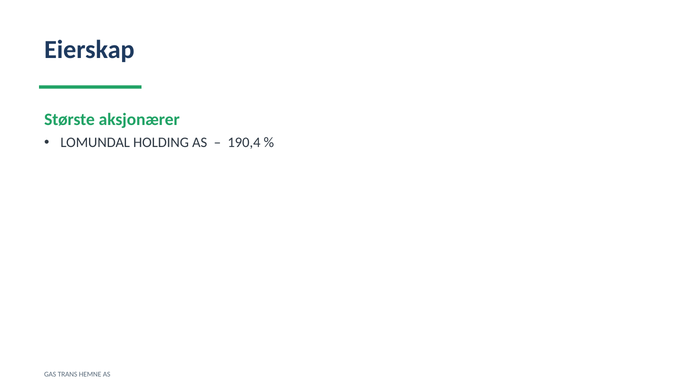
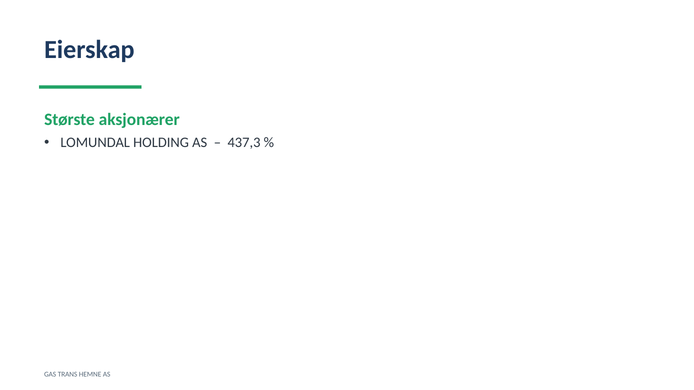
190,4: 190,4 -> 437,3 (244, 143)
